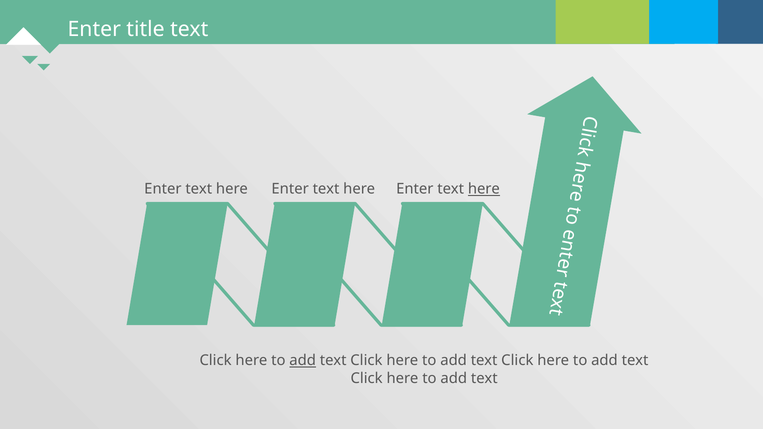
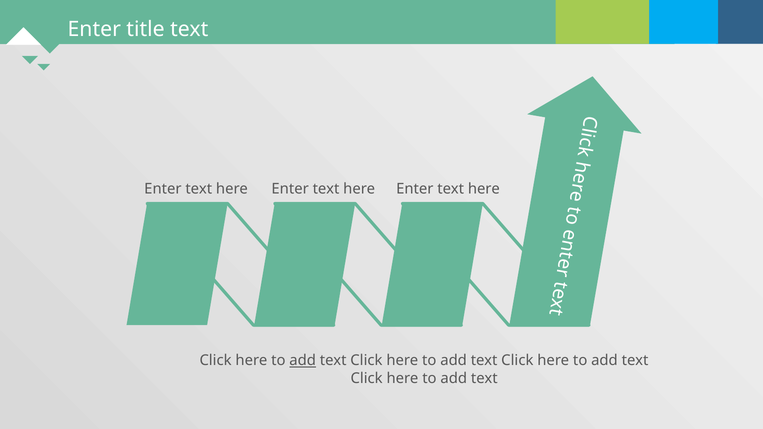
here underline: present -> none (484, 189)
